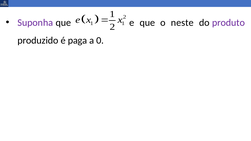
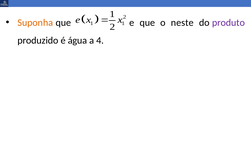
Suponha colour: purple -> orange (35, 23)
paga: paga -> água (77, 41)
0: 0 -> 4 (100, 41)
